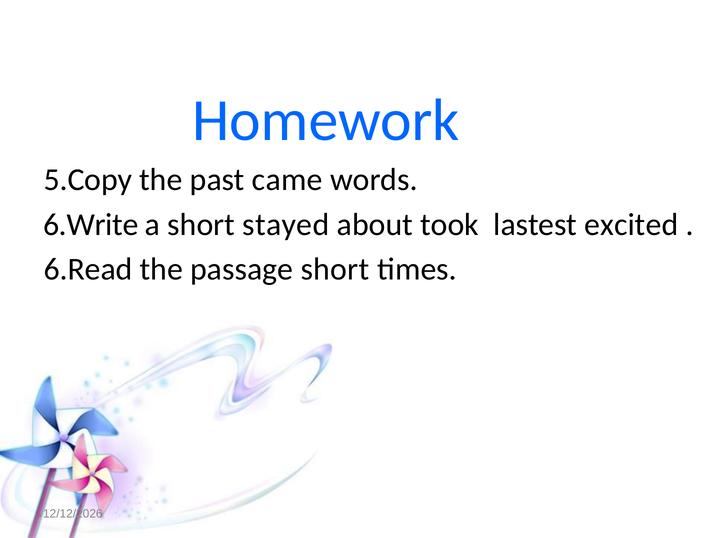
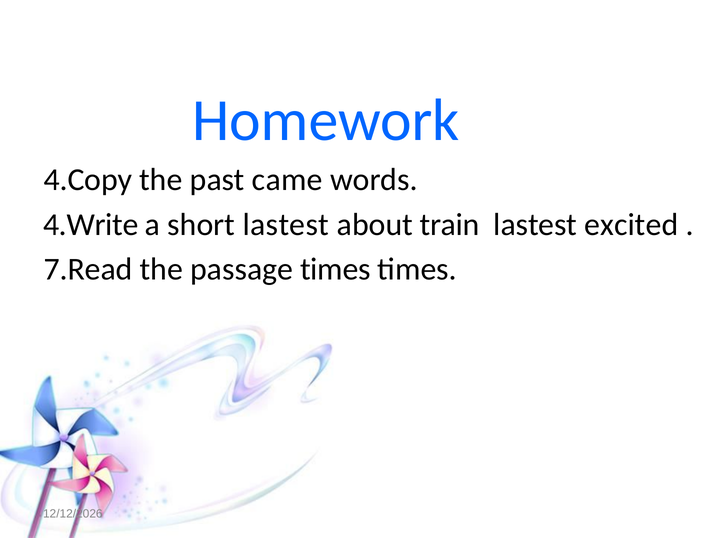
5.Copy: 5.Copy -> 4.Copy (88, 180)
6.Write: 6.Write -> 4.Write (91, 224)
short stayed: stayed -> lastest (286, 224)
took: took -> train (450, 224)
6.Read: 6.Read -> 7.Read (88, 269)
passage short: short -> times (335, 269)
